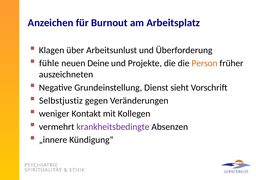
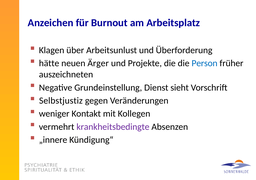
fühle: fühle -> hätte (49, 63)
Deine: Deine -> Ärger (98, 63)
Person colour: orange -> blue (205, 63)
